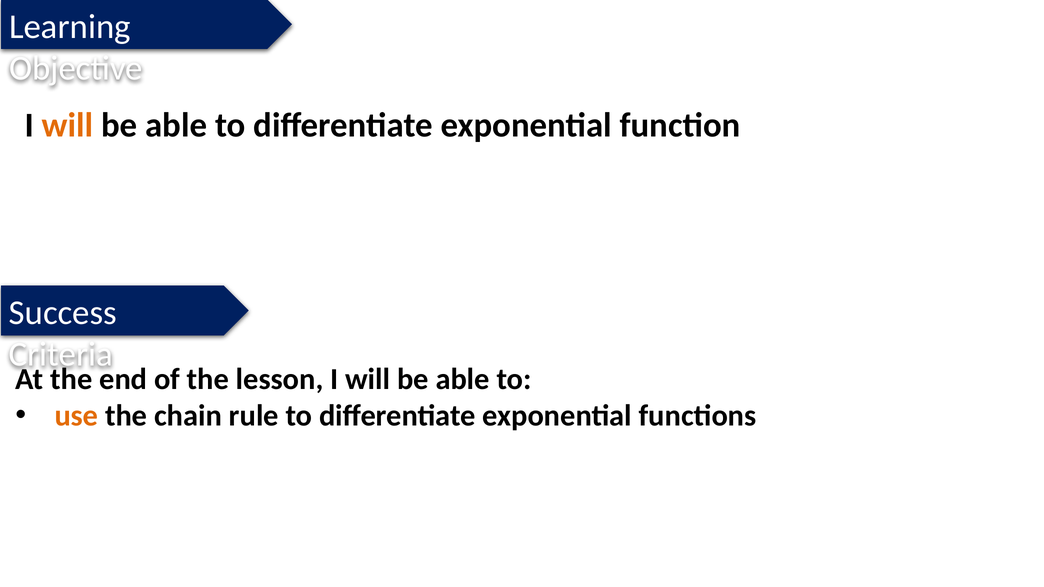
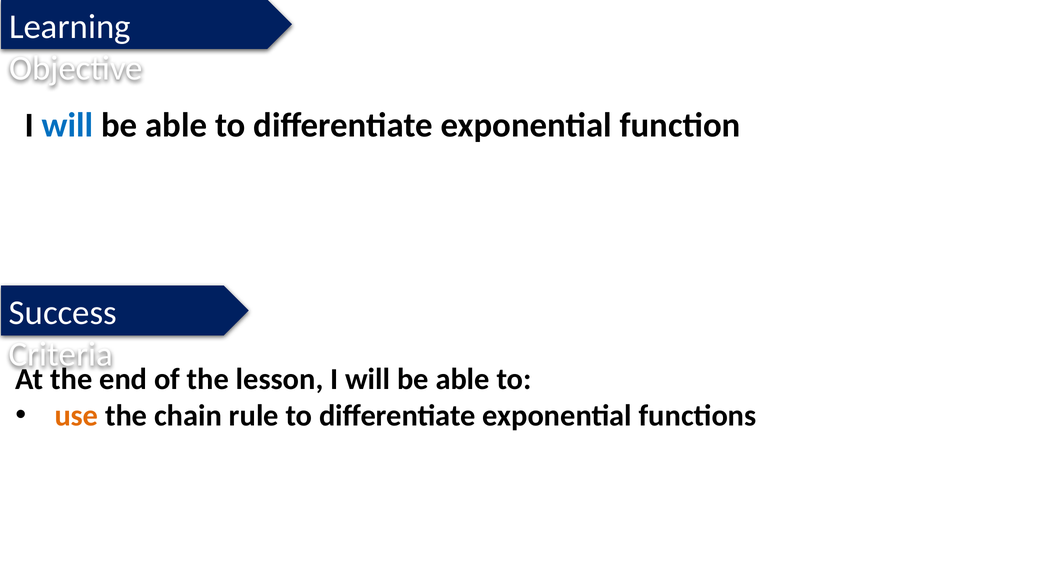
will colour: orange -> blue (67, 125)
